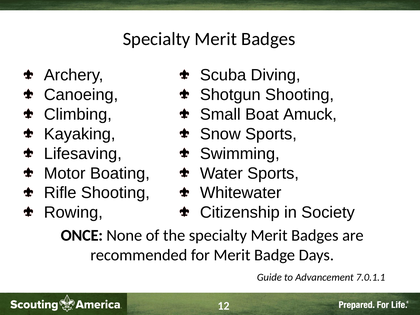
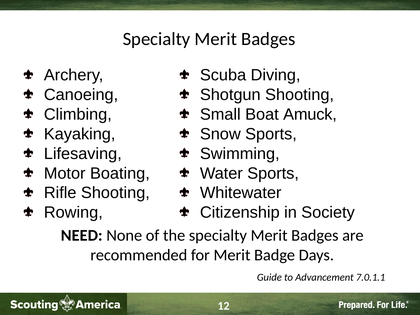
ONCE: ONCE -> NEED (82, 235)
